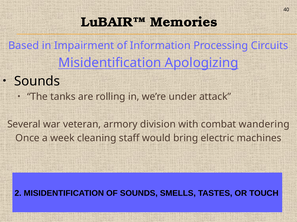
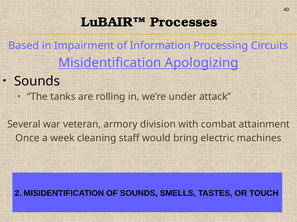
Memories: Memories -> Processes (184, 22)
wandering: wandering -> attainment (264, 125)
